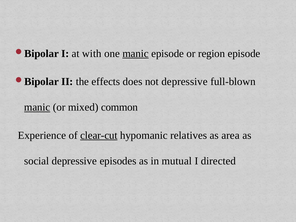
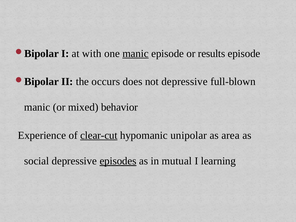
region: region -> results (212, 54)
effects: effects -> occurs (106, 82)
manic underline: present -> none (37, 107)
common: common -> behavior (119, 107)
relatives: relatives -> unipolar (189, 135)
episodes underline: none -> present (118, 161)
directed: directed -> learning (218, 161)
